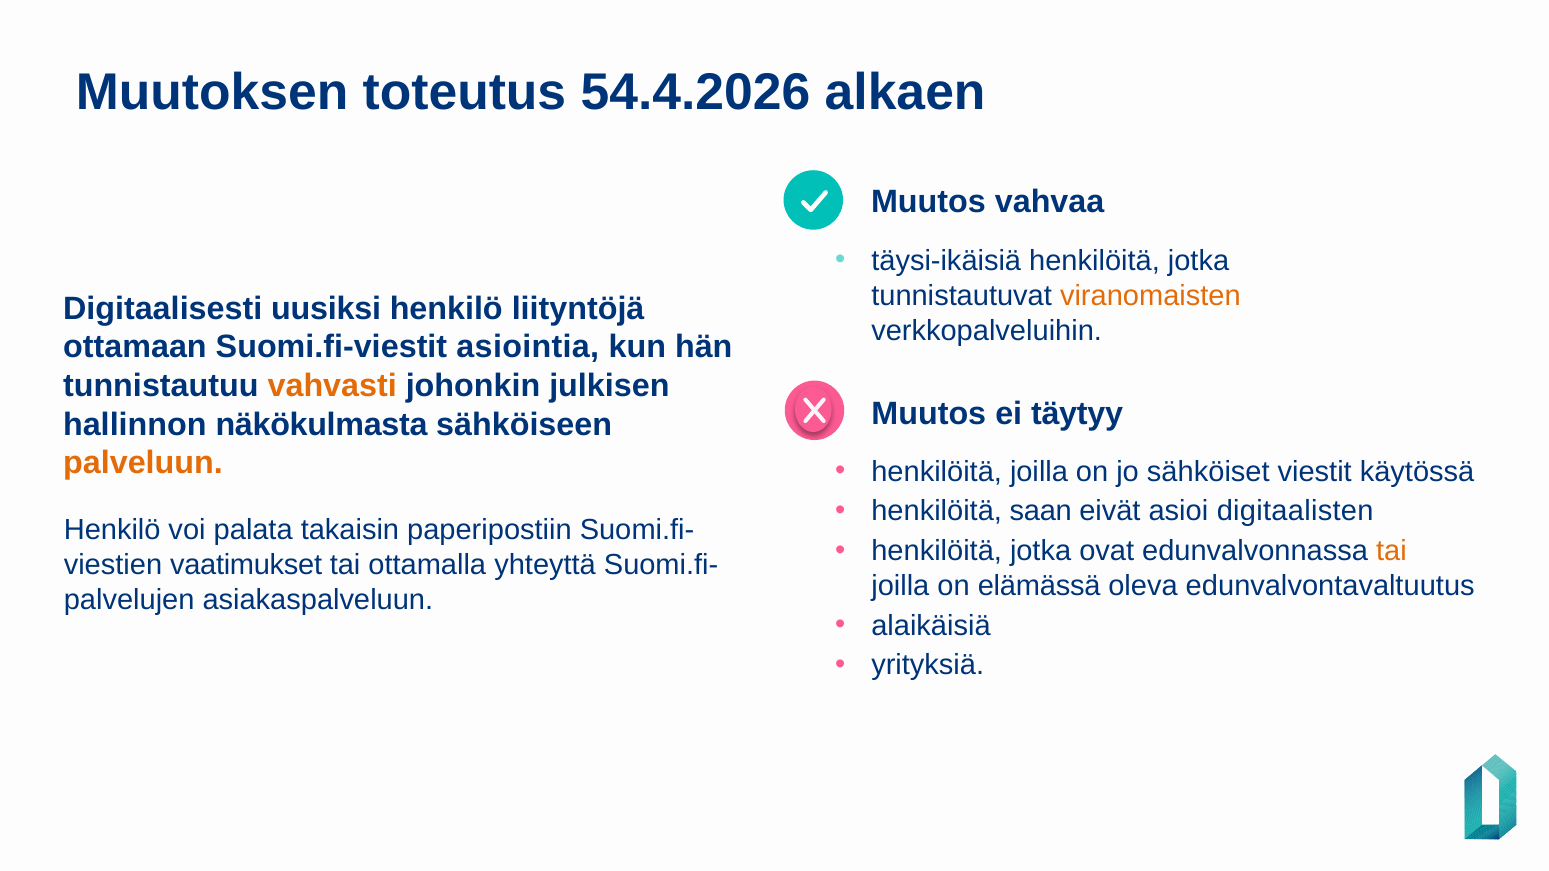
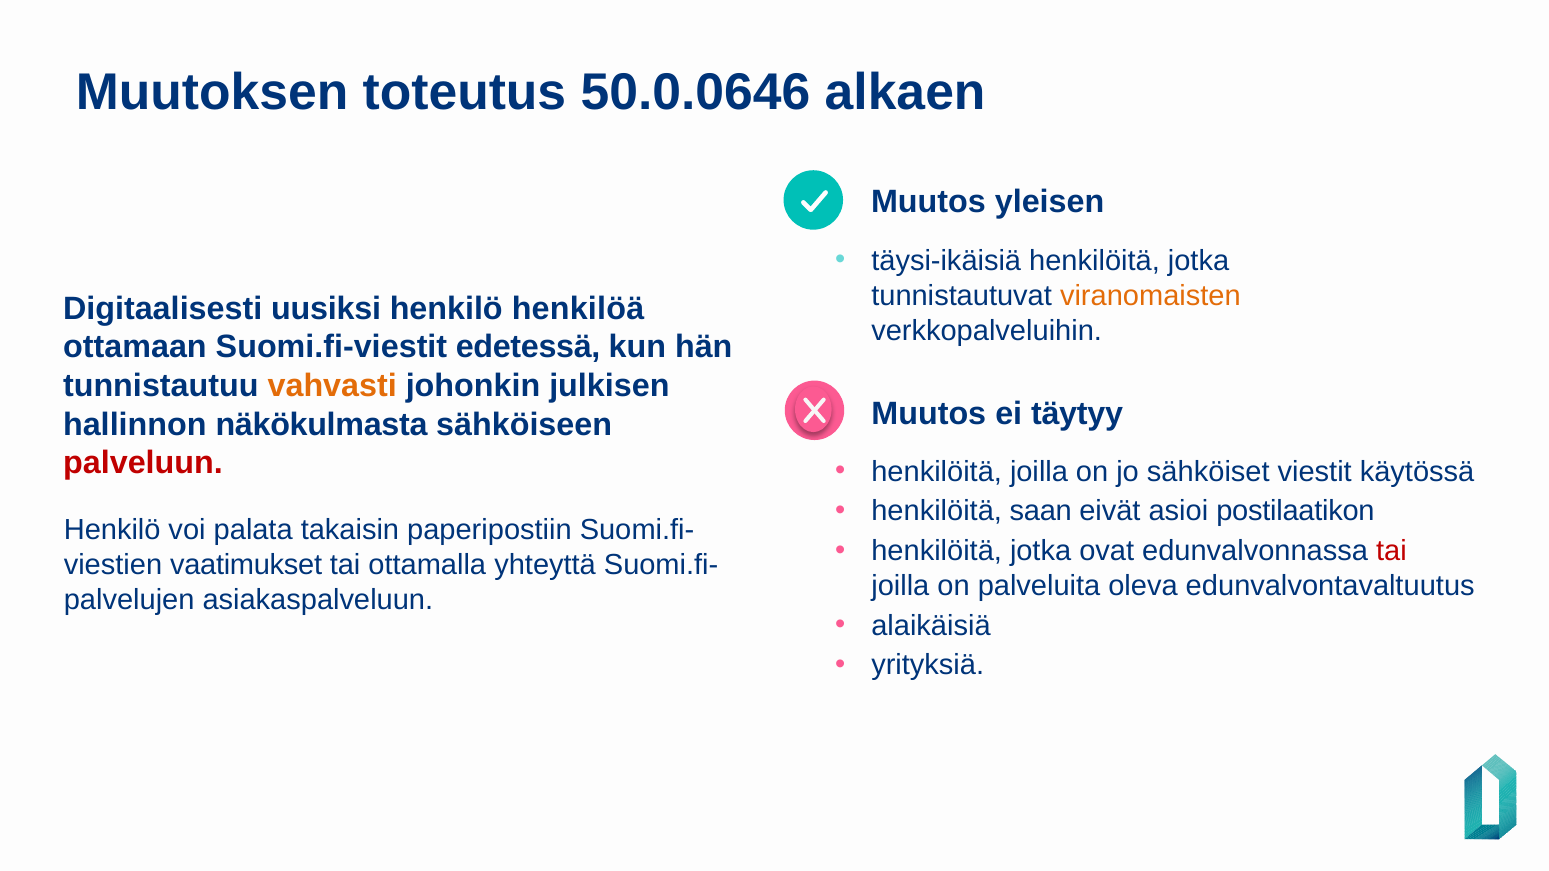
54.4.2026: 54.4.2026 -> 50.0.0646 (695, 93)
vahvaa: vahvaa -> yleisen (1050, 202)
liityntöjä: liityntöjä -> henkilöä (578, 308)
asiointia: asiointia -> edetessä (528, 347)
palveluun colour: orange -> red (143, 463)
digitaalisten: digitaalisten -> postilaatikon (1295, 512)
tai colour: orange -> red (1391, 551)
elämässä: elämässä -> palveluita (1039, 586)
